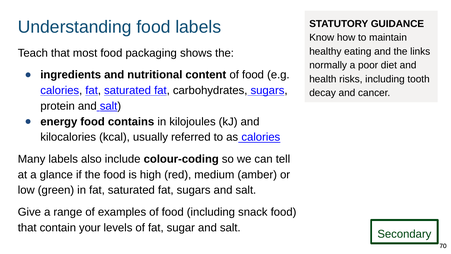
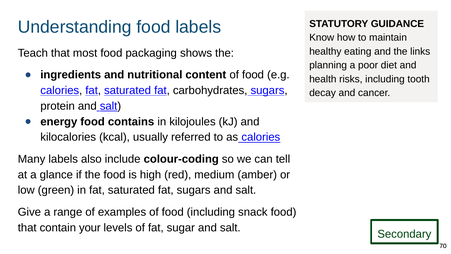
normally: normally -> planning (328, 65)
